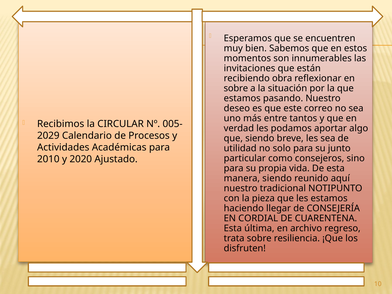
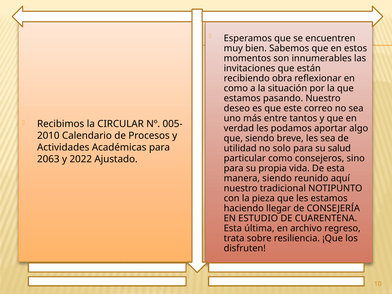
sobre: sobre -> como (236, 88)
2029: 2029 -> 2010 (48, 136)
junto: junto -> salud (339, 148)
2010: 2010 -> 2063 (48, 159)
2020: 2020 -> 2022 (81, 159)
CORDIAL: CORDIAL -> ESTUDIO (258, 218)
